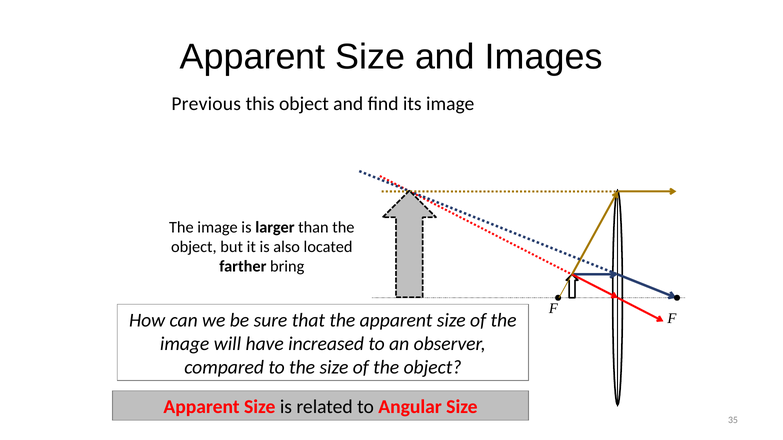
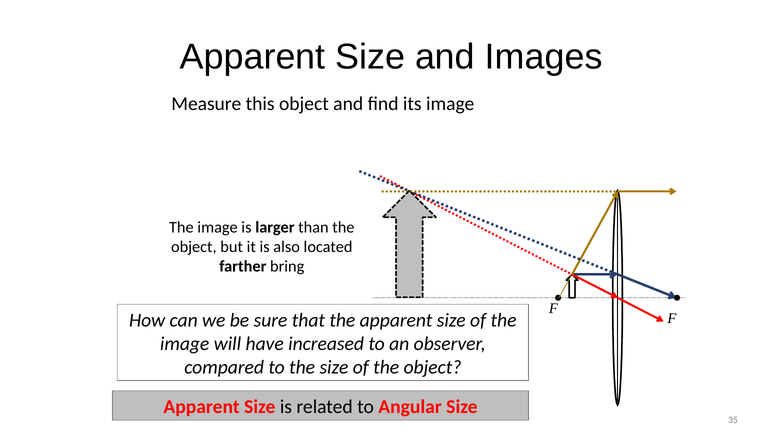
Previous: Previous -> Measure (206, 104)
